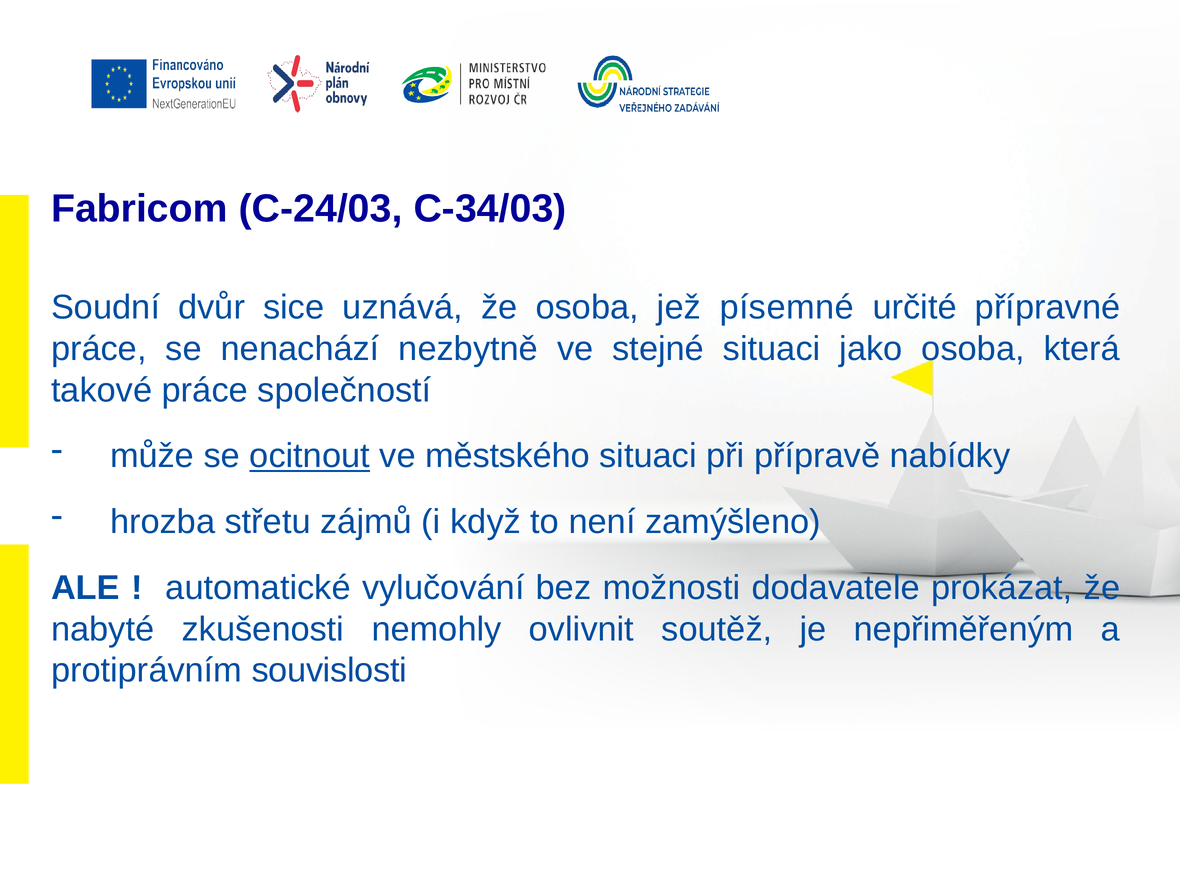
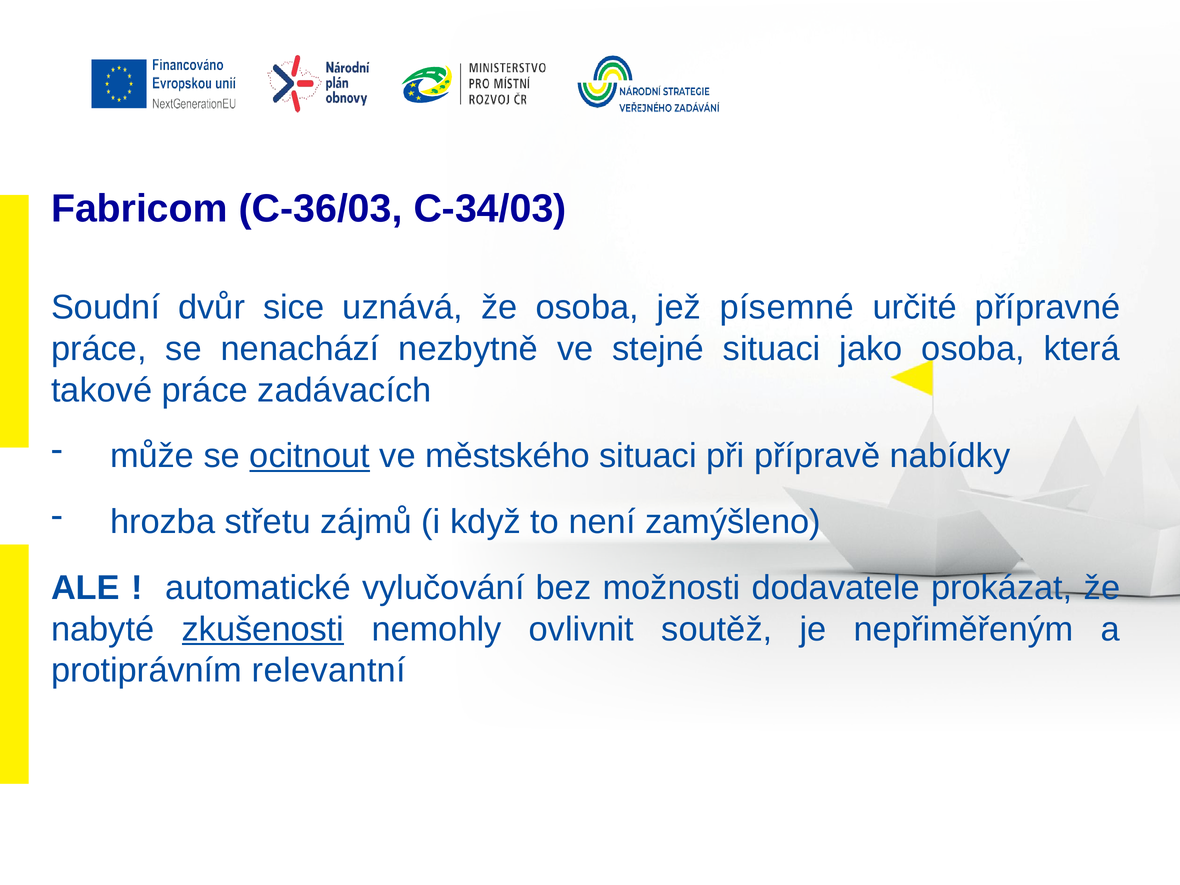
C-24/03: C-24/03 -> C-36/03 (321, 209)
společností: společností -> zadávacích (344, 390)
zkušenosti underline: none -> present (263, 629)
souvislosti: souvislosti -> relevantní (329, 671)
